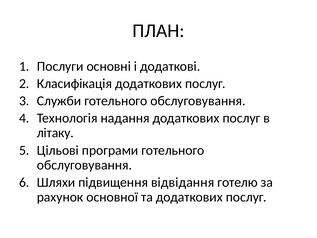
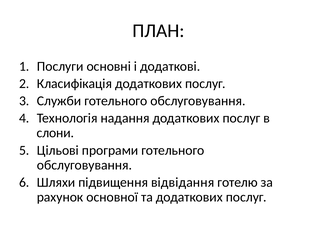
літаку: літаку -> слони (55, 133)
